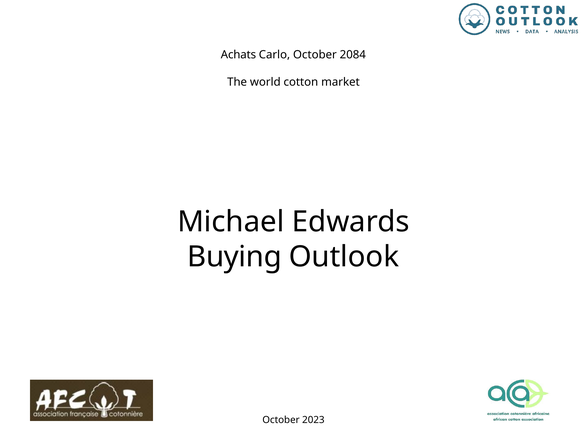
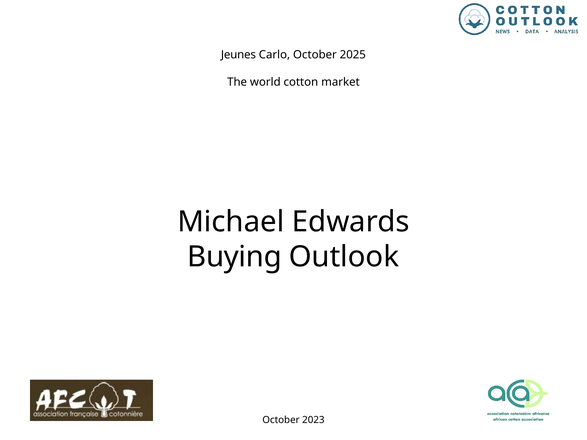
Achats: Achats -> Jeunes (238, 55)
2084: 2084 -> 2025 (353, 55)
